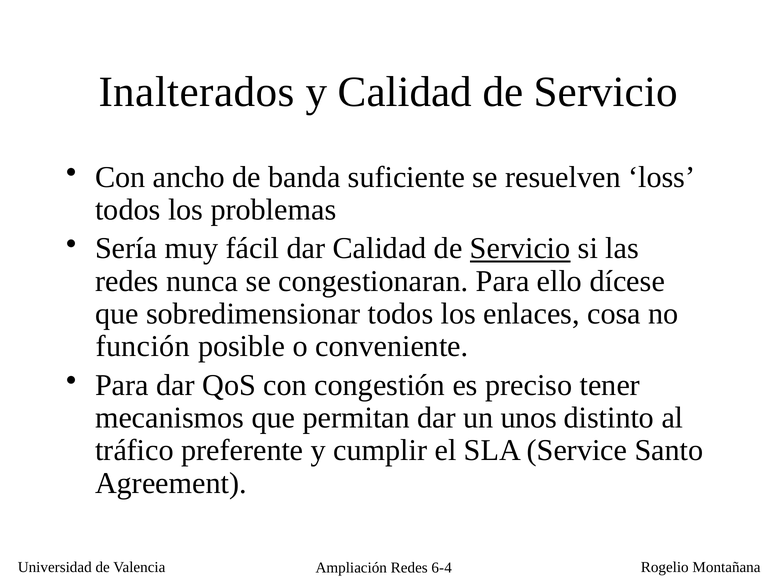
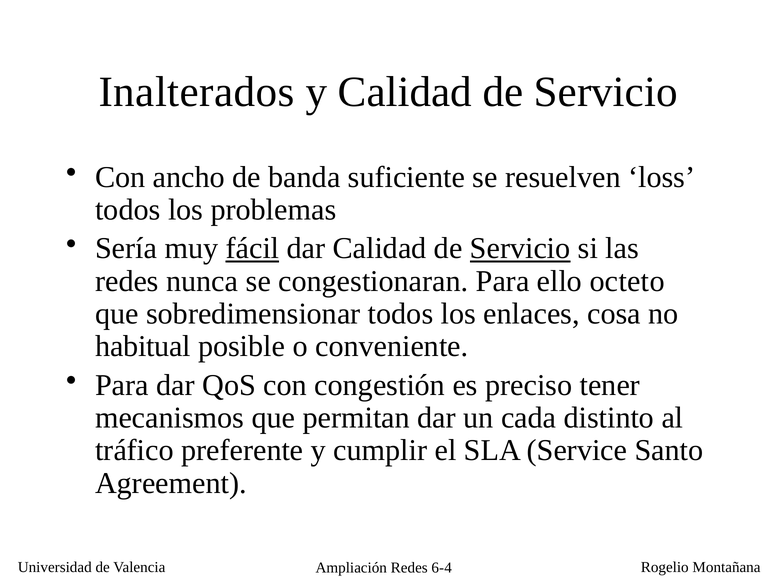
fácil underline: none -> present (252, 248)
dícese: dícese -> octeto (627, 281)
función: función -> habitual (143, 346)
unos: unos -> cada (529, 418)
